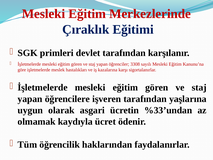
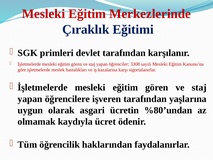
%33’undan: %33’undan -> %80’undan (168, 110)
